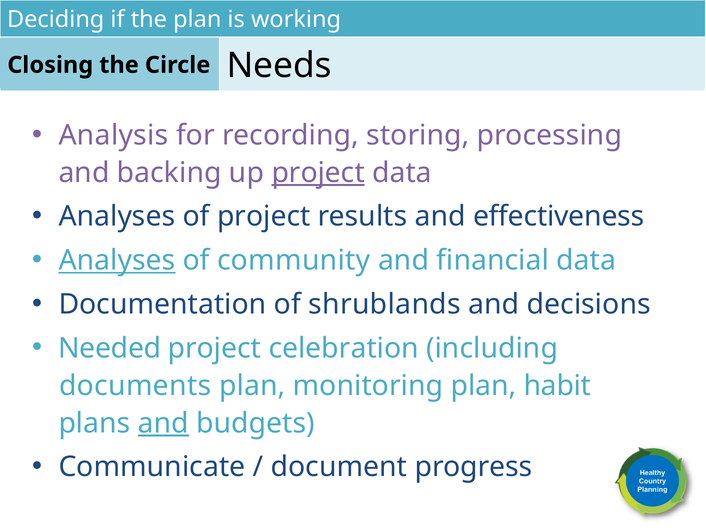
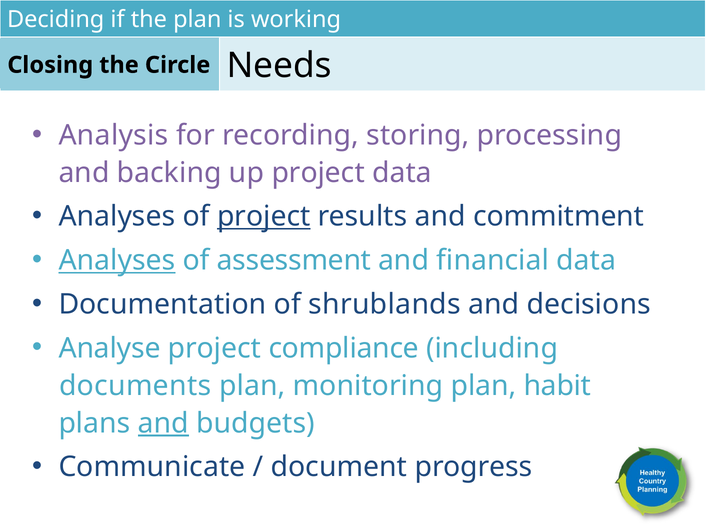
project underline: present -> none (318, 173)
project underline: none -> present (264, 216)
effectiveness: effectiveness -> commitment (559, 216)
community: community -> assessment (294, 260)
Needed: Needed -> Analyse (110, 348)
celebration: celebration -> compliance (344, 348)
